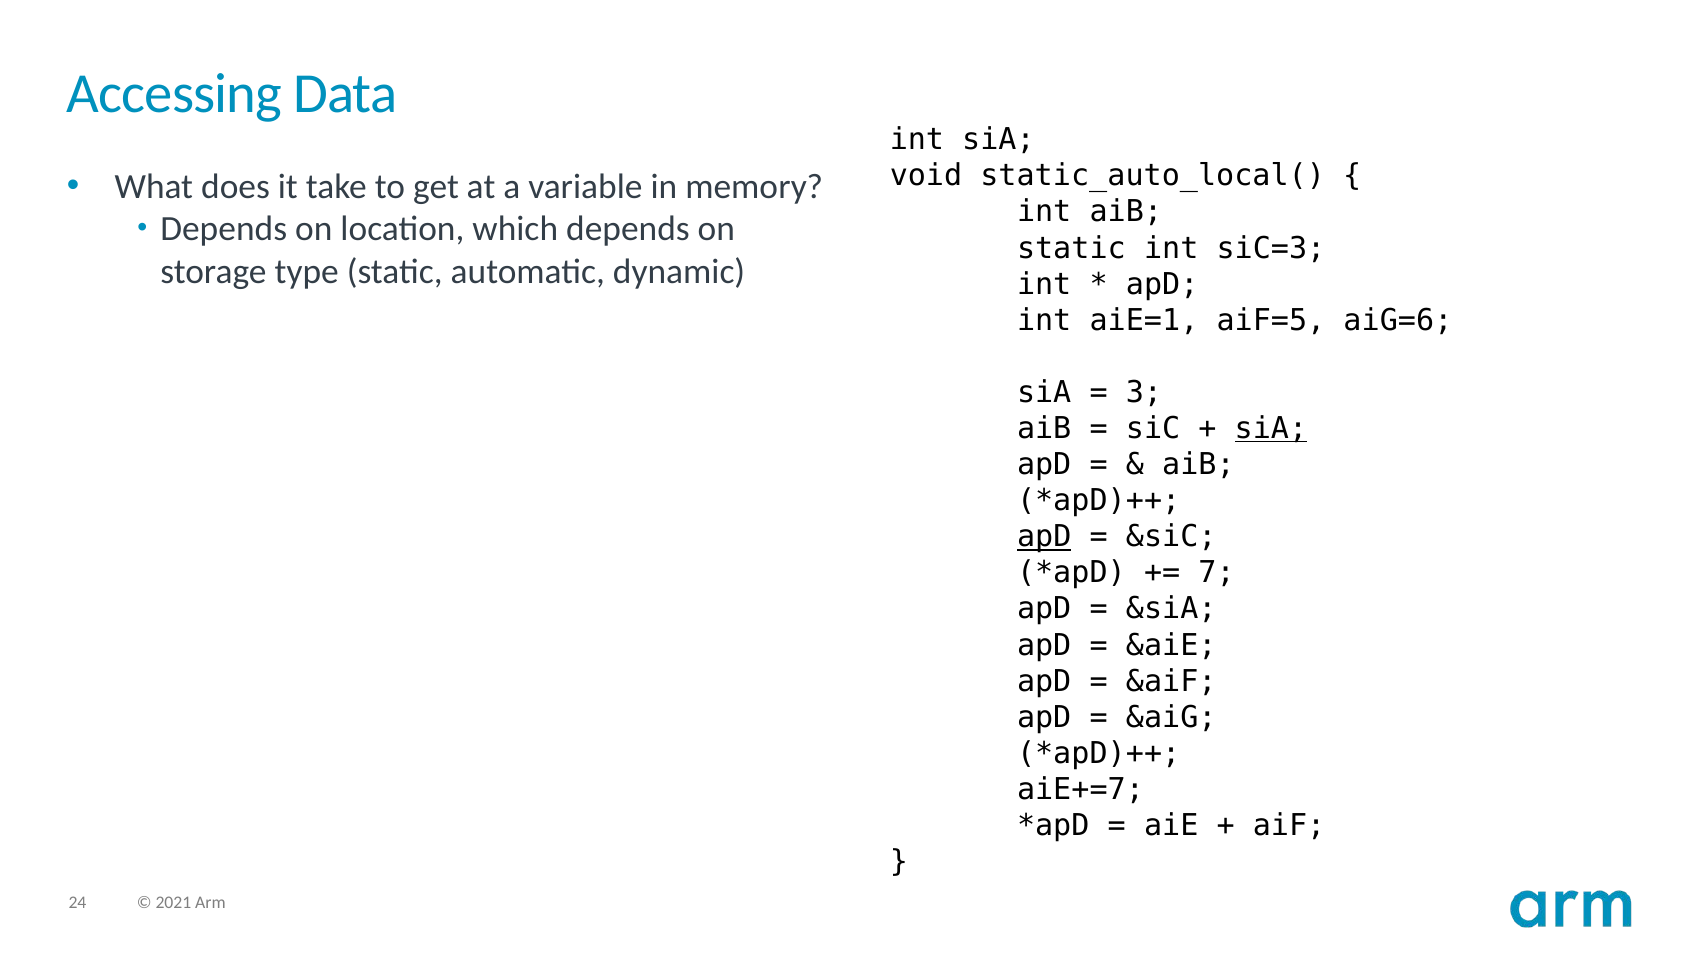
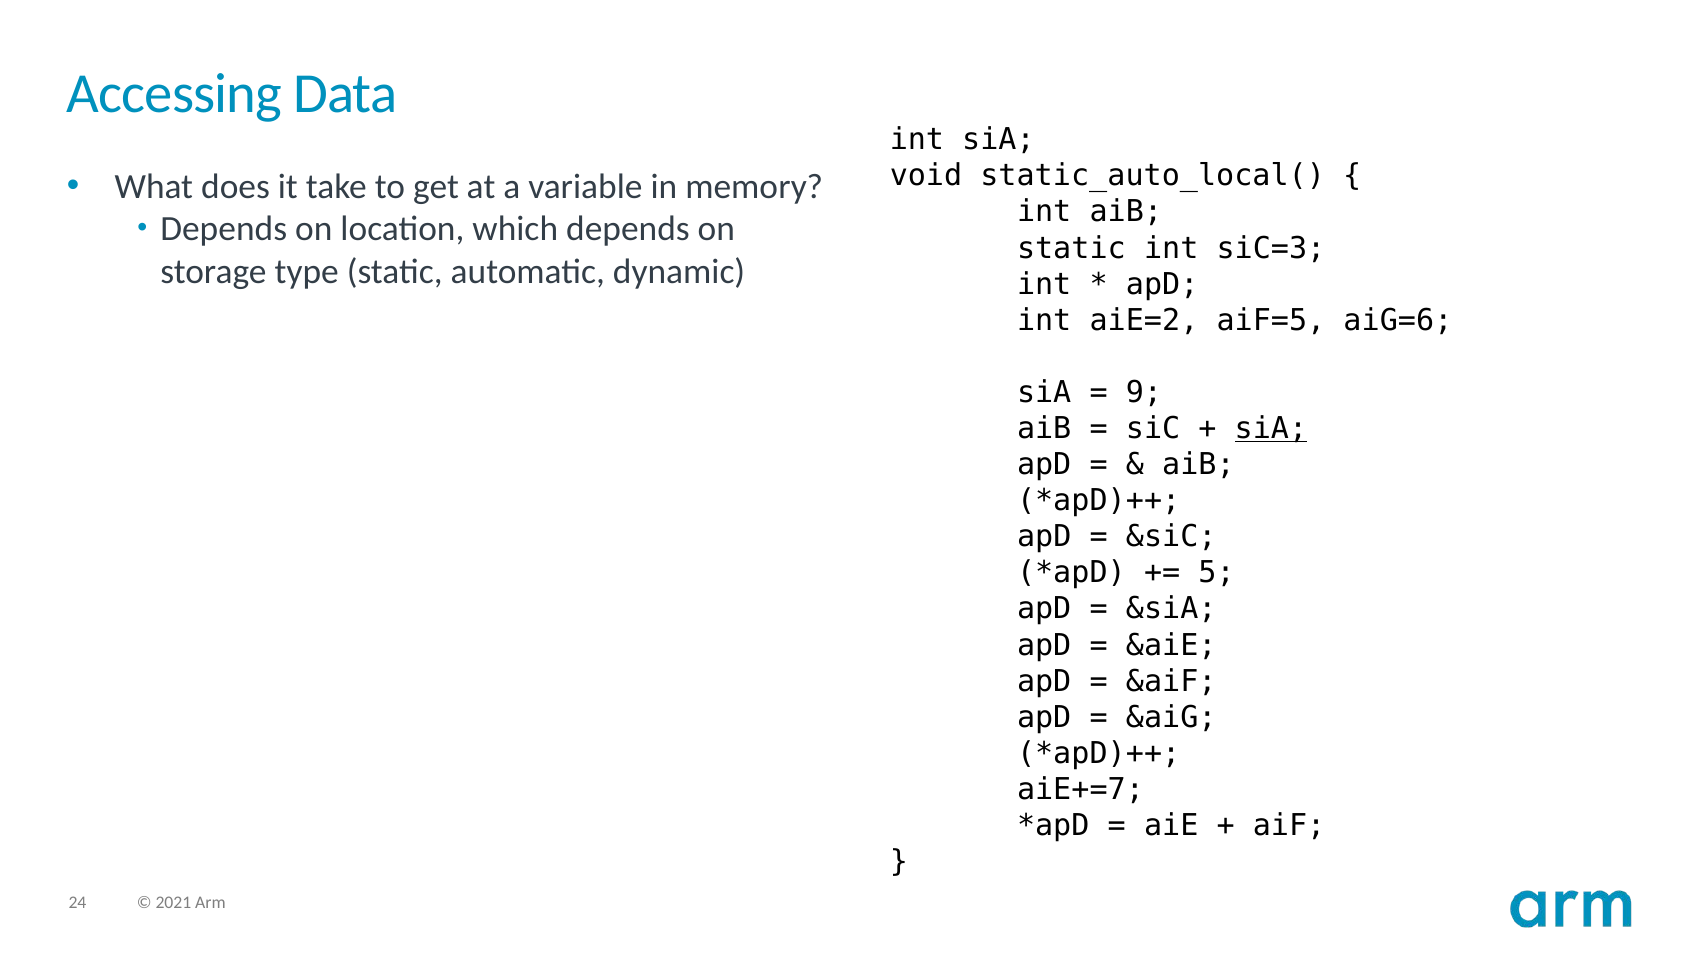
aiE=1: aiE=1 -> aiE=2 (1144, 320)
3: 3 -> 9 (1144, 393)
apD underline: present -> none (1044, 537)
7: 7 -> 5 (1216, 573)
